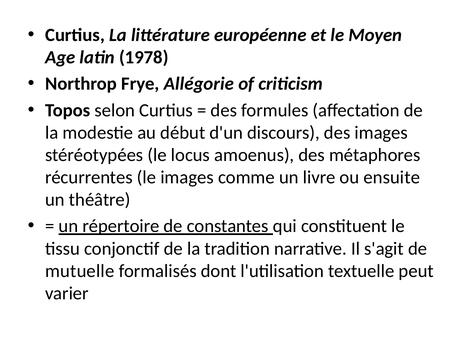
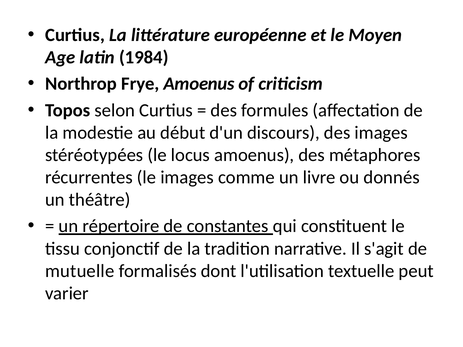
1978: 1978 -> 1984 (144, 57)
Frye Allégorie: Allégorie -> Amoenus (199, 84)
ensuite: ensuite -> donnés (392, 177)
